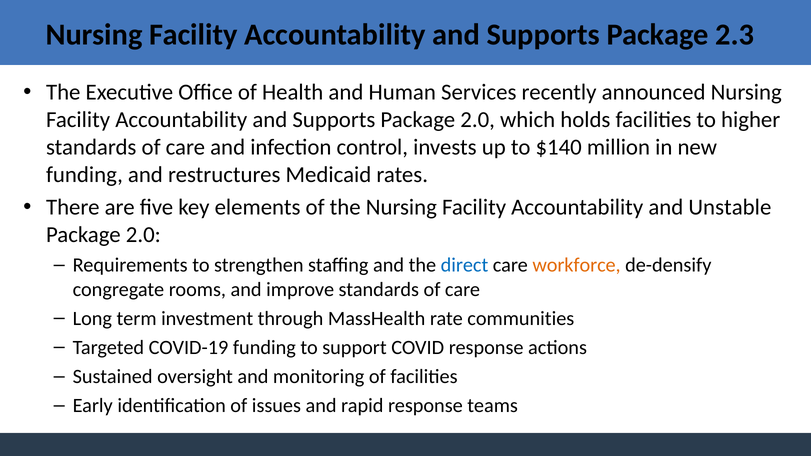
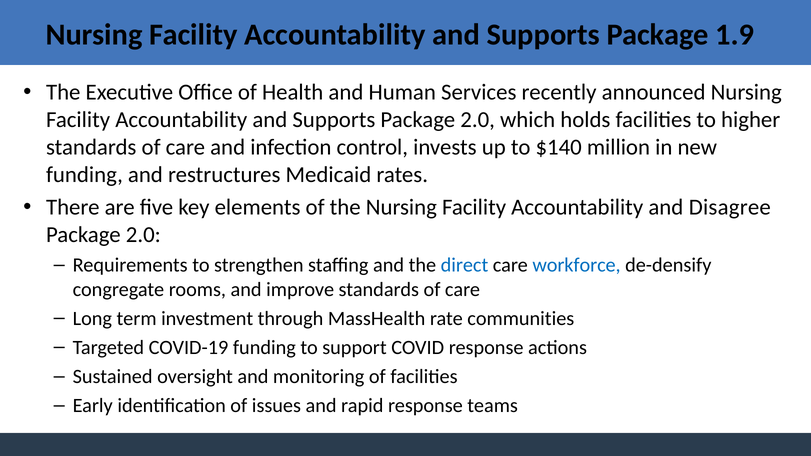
2.3: 2.3 -> 1.9 (735, 35)
Unstable: Unstable -> Disagree (730, 207)
workforce colour: orange -> blue (577, 265)
